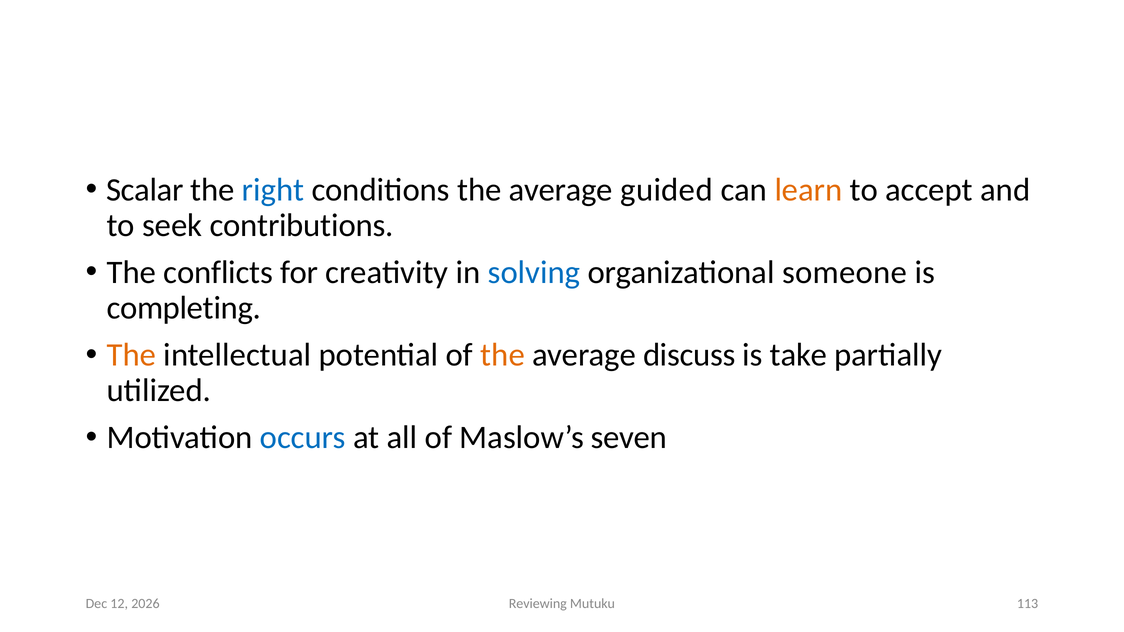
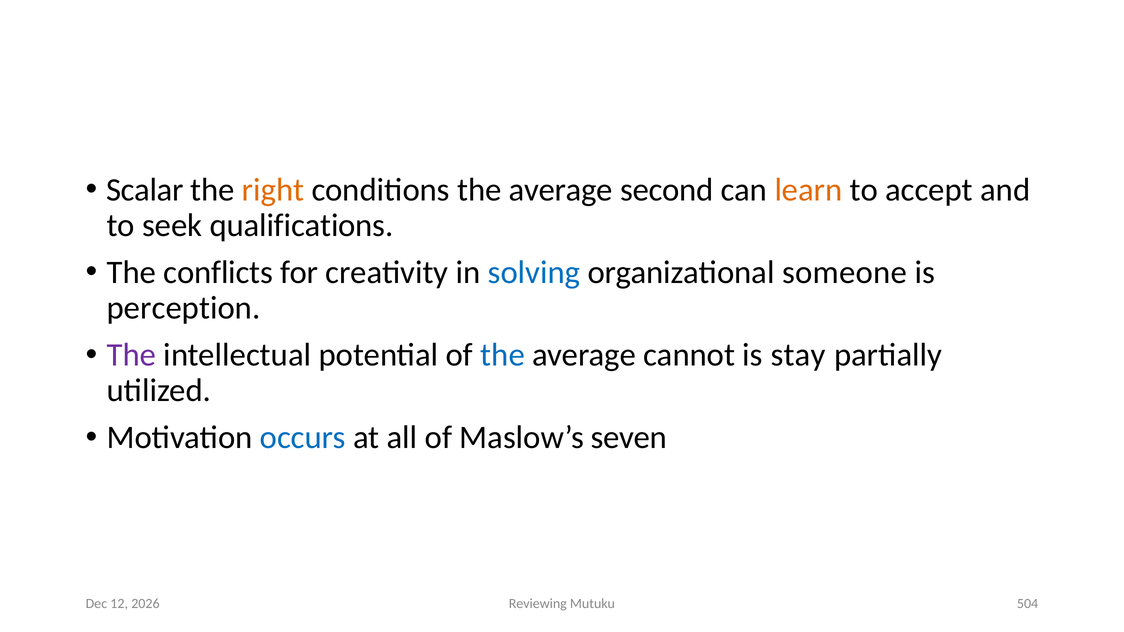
right colour: blue -> orange (273, 190)
guided: guided -> second (667, 190)
contributions: contributions -> qualifications (301, 225)
completing: completing -> perception (184, 308)
The colour: orange -> purple (131, 355)
the colour: orange -> blue (503, 355)
discuss: discuss -> cannot (689, 355)
take: take -> stay (798, 355)
113: 113 -> 504 (1028, 604)
